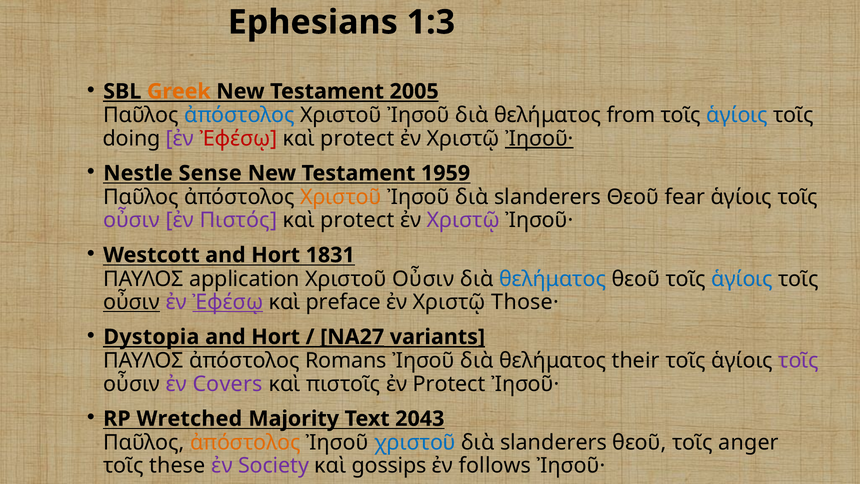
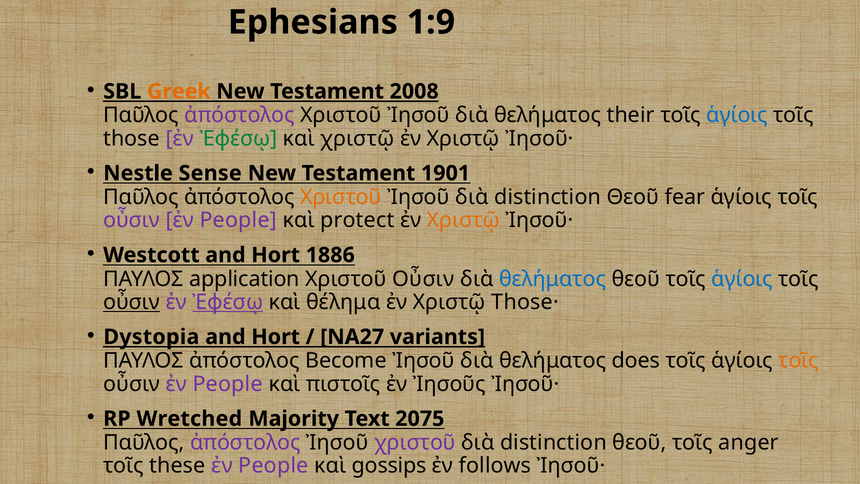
1:3: 1:3 -> 1:9 (431, 22)
2005: 2005 -> 2008 (414, 91)
ἀπόστολος colour: blue -> purple (240, 115)
from: from -> their (631, 115)
doing: doing -> those (132, 138)
Ἐφέσῳ colour: red -> green (238, 138)
protect: protect -> χριστῷ (357, 138)
Ἰησοῦ· underline: present -> none (539, 138)
1959: 1959 -> 1901 (446, 173)
Ἰησοῦ διὰ slanderers: slanderers -> distinction (548, 197)
Πιστός: Πιστός -> People (238, 220)
Χριστῷ colour: purple -> orange (463, 220)
1831: 1831 -> 1886 (330, 255)
preface: preface -> θέλημα (343, 302)
NA27 underline: present -> none (352, 337)
Romans: Romans -> Become (346, 361)
their: their -> does (636, 361)
τοῖς colour: purple -> orange (799, 361)
Covers: Covers -> People (228, 384)
ἐν Protect: Protect -> Ἰησοῦς (449, 384)
2043: 2043 -> 2075 (420, 419)
ἀπόστολος colour: orange -> purple (245, 442)
χριστοῦ colour: blue -> purple (415, 442)
slanderers: slanderers -> distinction (553, 442)
Society: Society -> People (273, 466)
